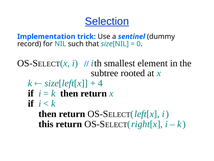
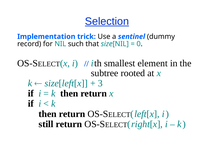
4: 4 -> 3 (100, 83)
this: this -> still (46, 124)
